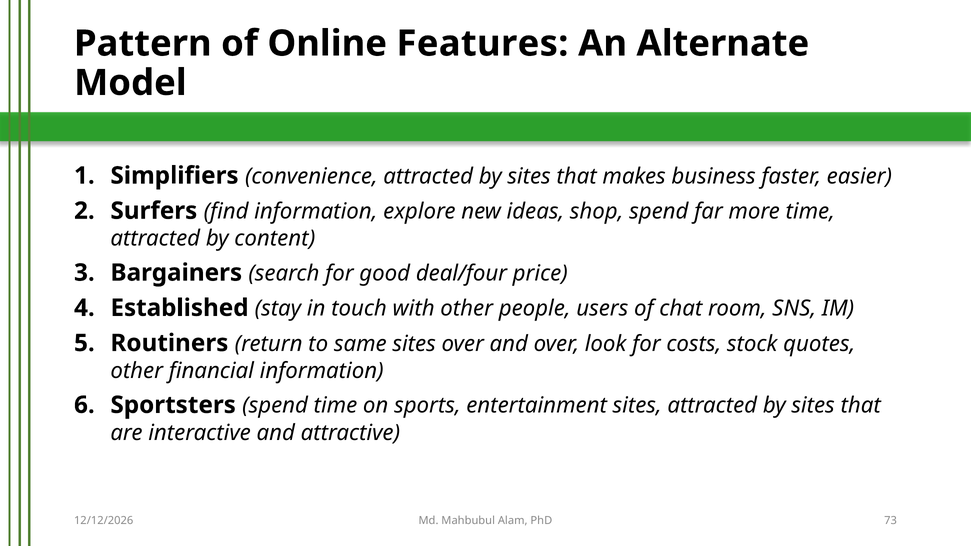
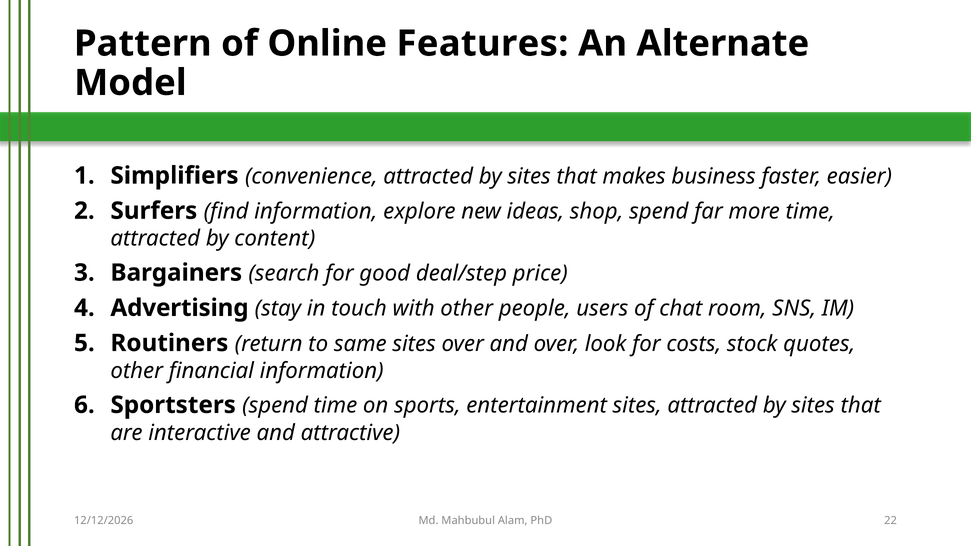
deal/four: deal/four -> deal/step (461, 273)
Established: Established -> Advertising (180, 308)
73: 73 -> 22 (891, 521)
